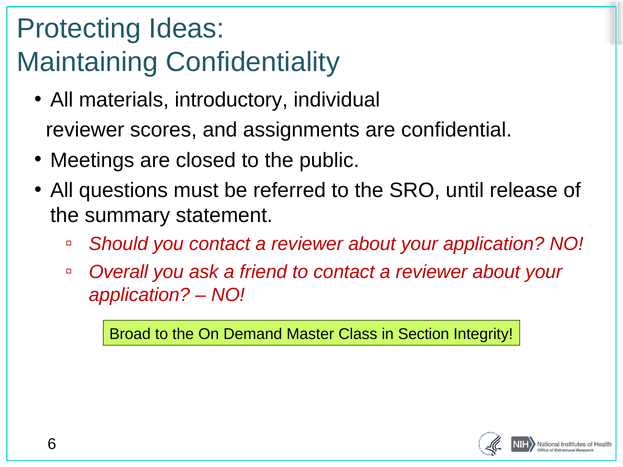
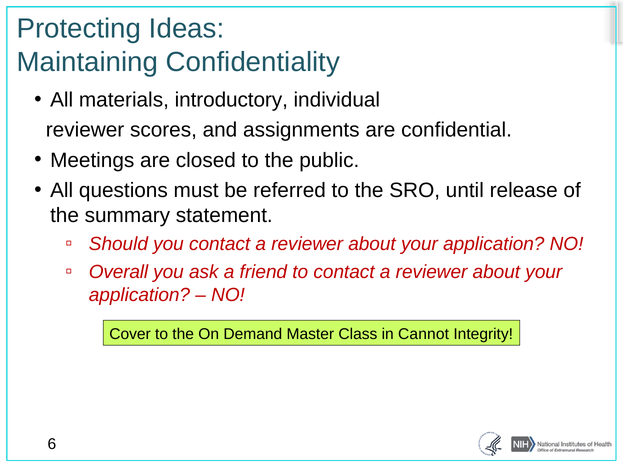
Broad: Broad -> Cover (130, 334)
Section: Section -> Cannot (424, 334)
